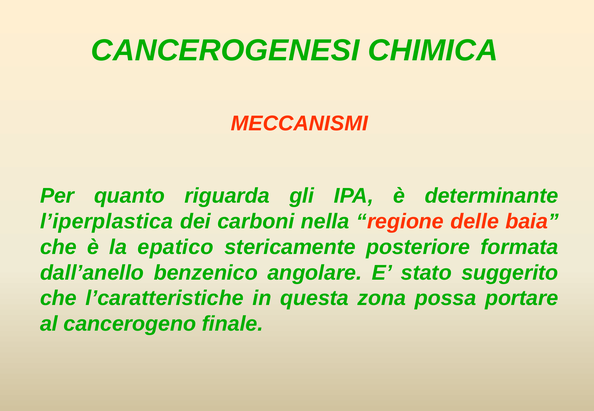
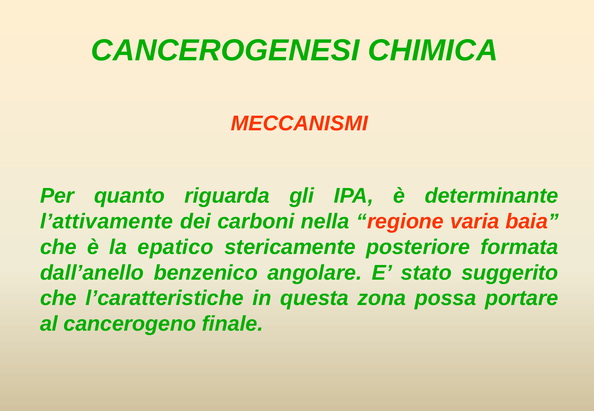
l’iperplastica: l’iperplastica -> l’attivamente (107, 222)
delle: delle -> varia (475, 222)
